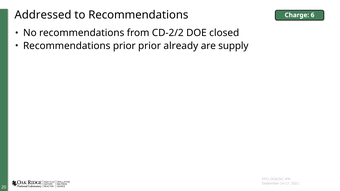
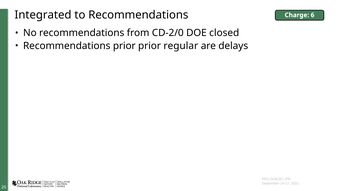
Addressed: Addressed -> Integrated (43, 15)
CD-2/2: CD-2/2 -> CD-2/0 (168, 33)
already: already -> regular (181, 46)
supply: supply -> delays (233, 46)
